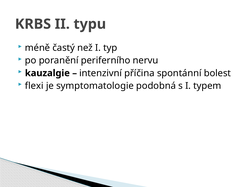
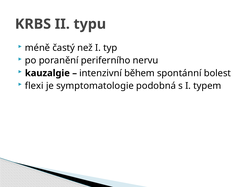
příčina: příčina -> během (139, 73)
